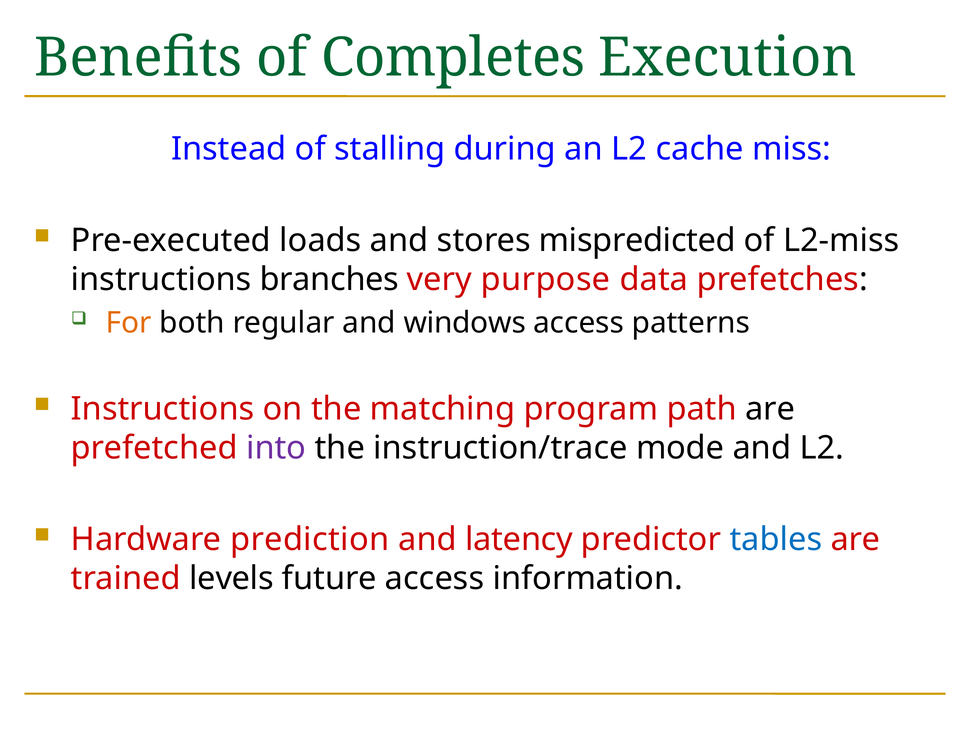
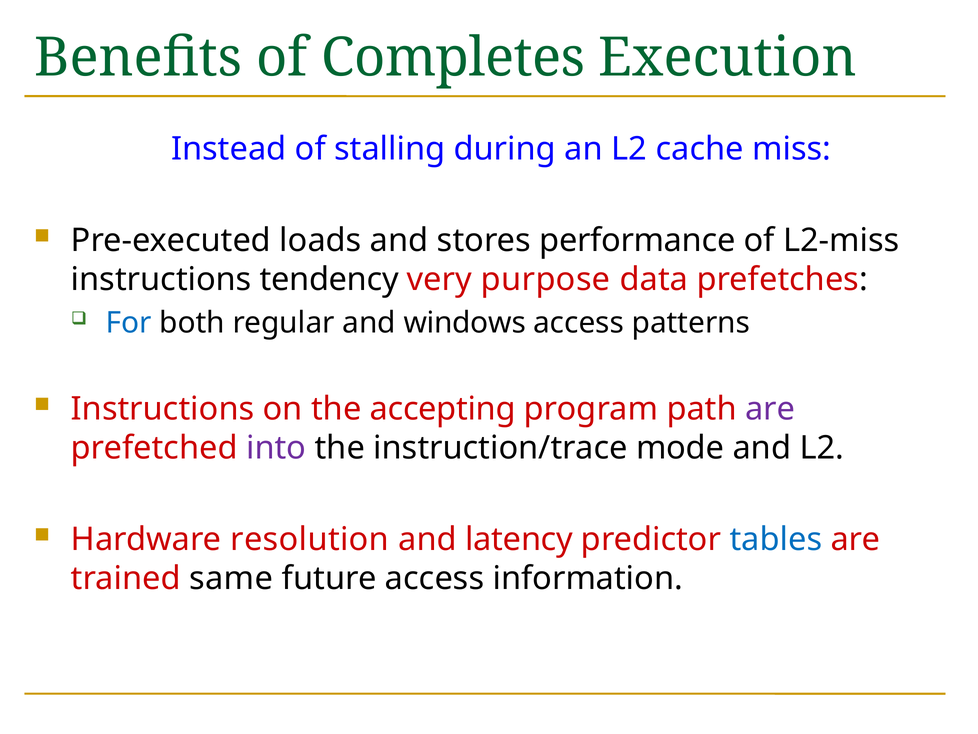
mispredicted: mispredicted -> performance (637, 240)
branches: branches -> tendency (329, 279)
For colour: orange -> blue (129, 323)
matching: matching -> accepting (443, 409)
are colour: black -> purple (770, 409)
prediction: prediction -> resolution (310, 539)
levels: levels -> same (231, 578)
